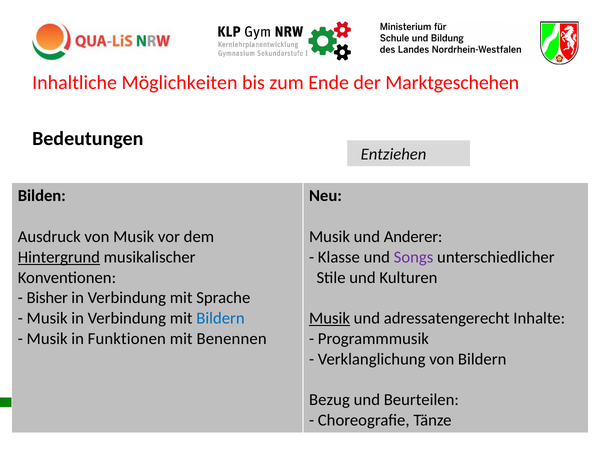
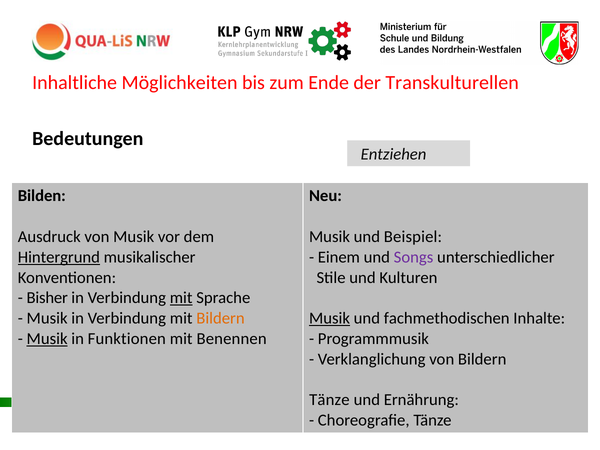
Marktgeschehen: Marktgeschehen -> Transkulturellen (452, 83)
Anderer: Anderer -> Beispiel (413, 237)
Klasse: Klasse -> Einem (339, 257)
mit underline: none -> present (181, 298)
Bildern colour: blue -> orange (220, 318)
adressatengerecht: adressatengerecht -> fachmethodischen (447, 318)
Musik underline: none -> present (47, 339)
Bezug: Bezug -> Tänze (329, 400)
Beurteilen: Beurteilen -> Ernährung (421, 400)
